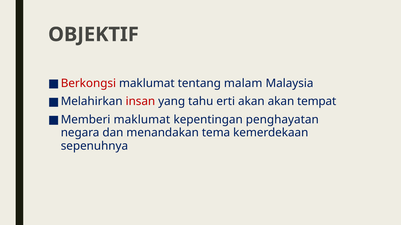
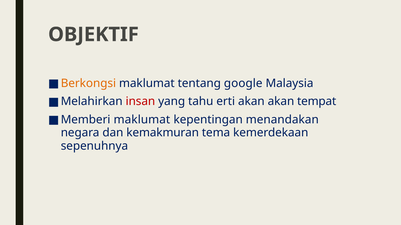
Berkongsi colour: red -> orange (88, 83)
malam: malam -> google (243, 83)
penghayatan: penghayatan -> menandakan (282, 120)
menandakan: menandakan -> kemakmuran (163, 133)
